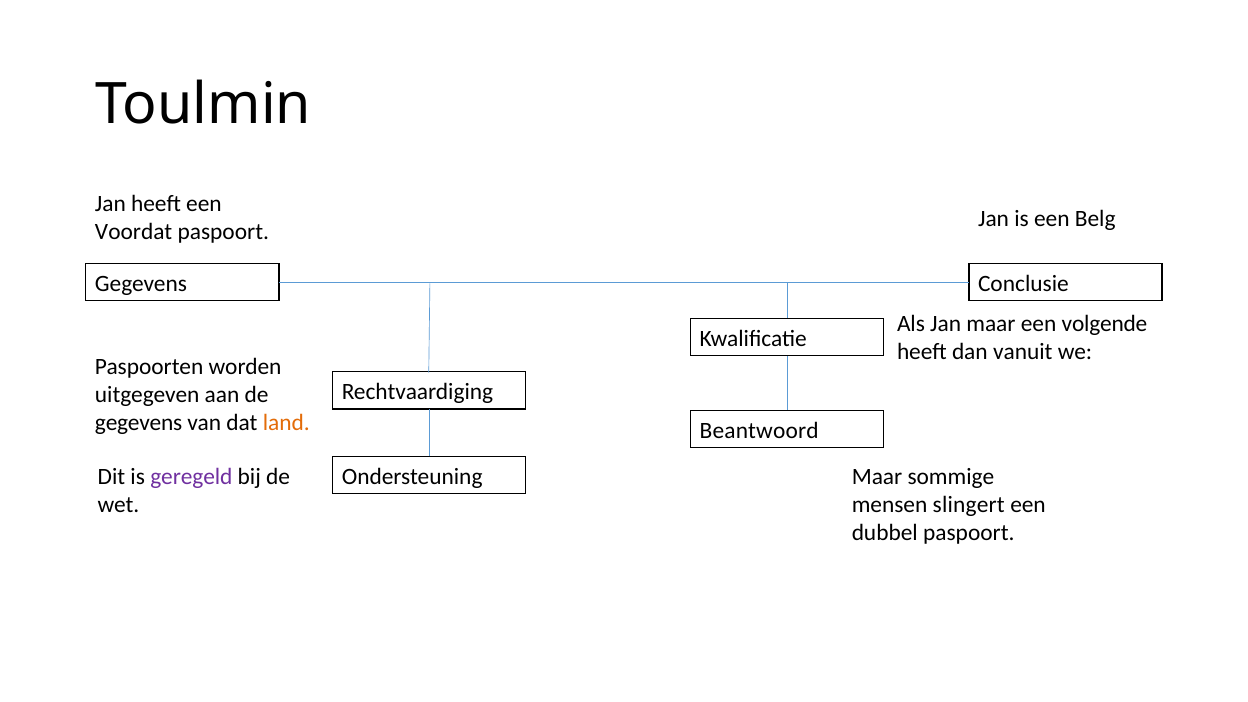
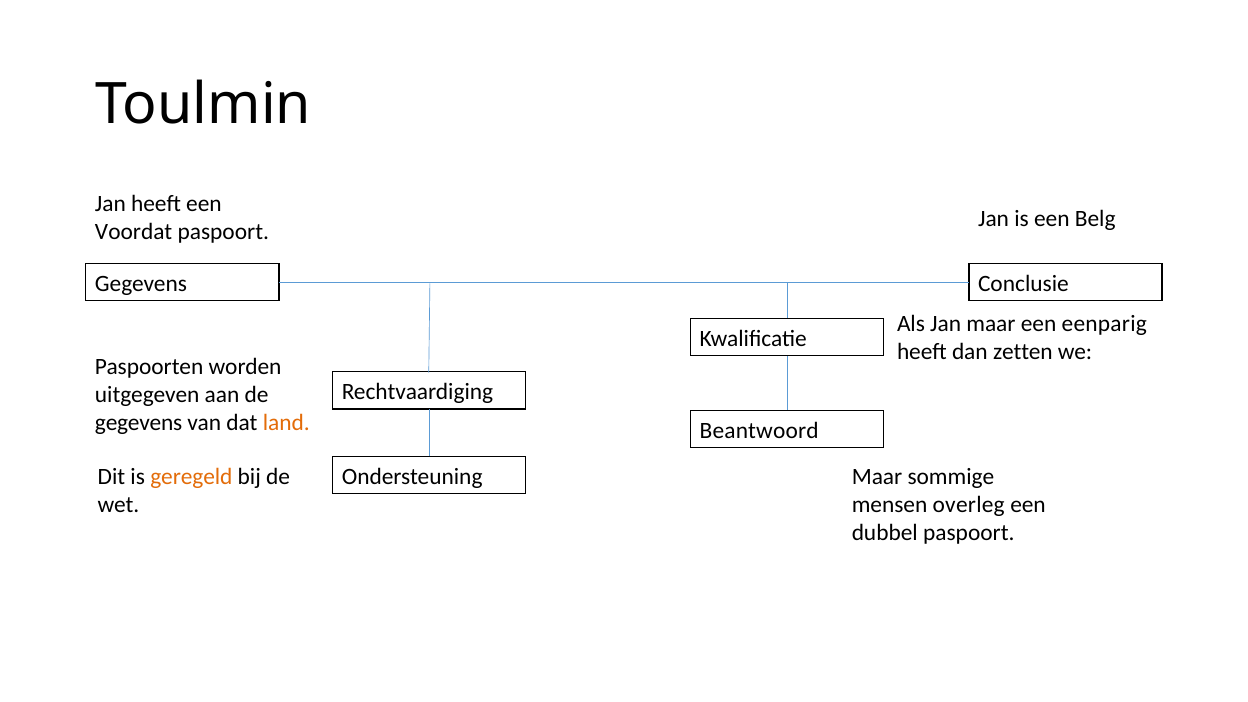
volgende: volgende -> eenparig (1104, 323)
vanuit: vanuit -> zetten (1023, 352)
geregeld colour: purple -> orange (191, 477)
slingert: slingert -> overleg (969, 505)
